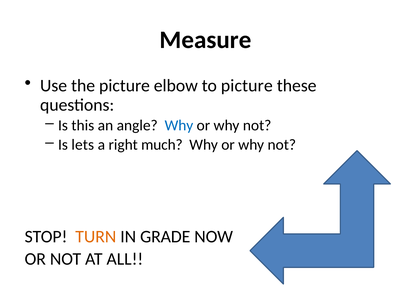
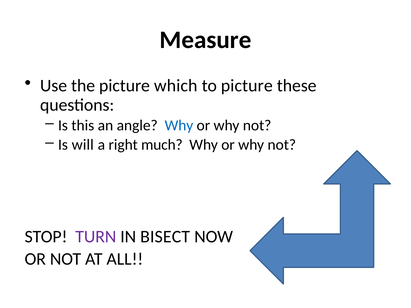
elbow: elbow -> which (176, 86)
lets: lets -> will (83, 145)
TURN colour: orange -> purple (96, 237)
GRADE: GRADE -> BISECT (165, 237)
